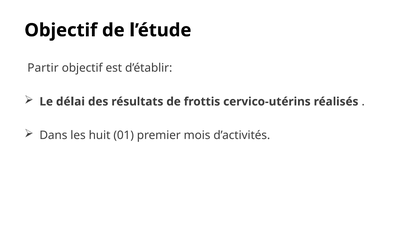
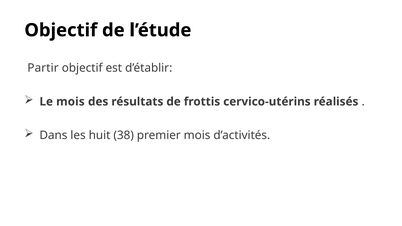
Le délai: délai -> mois (70, 102)
01: 01 -> 38 (124, 135)
